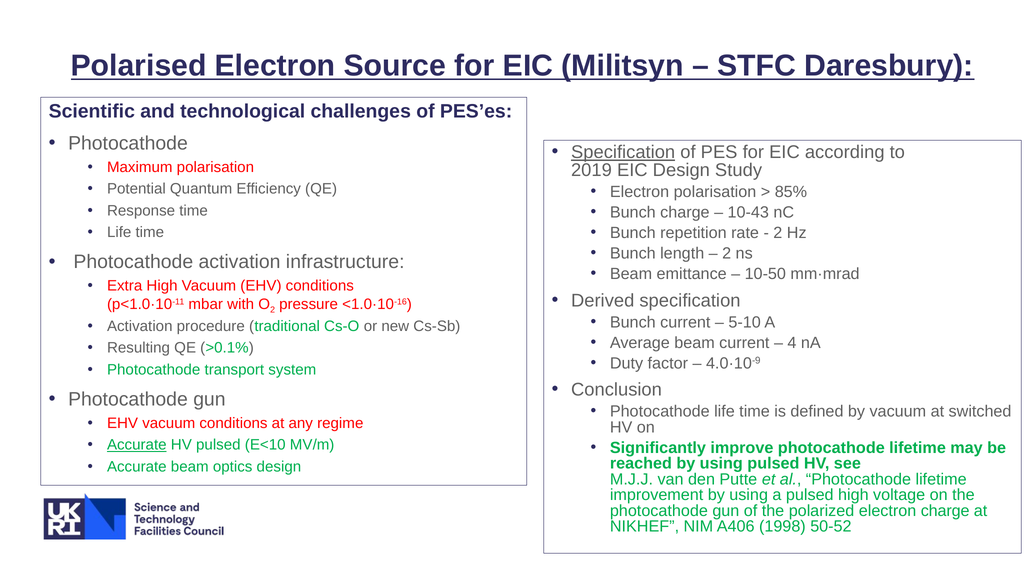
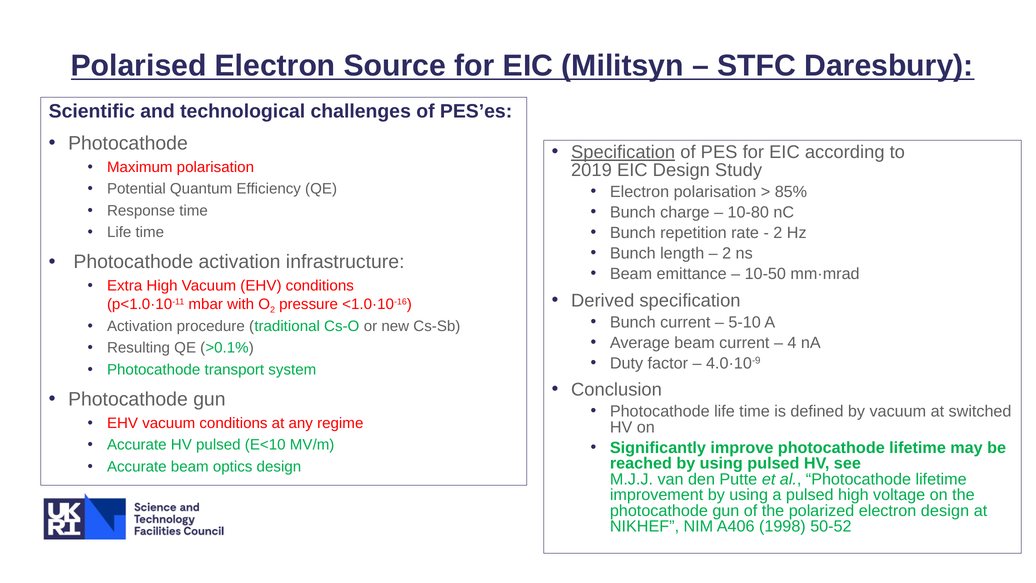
10-43: 10-43 -> 10-80 (748, 212)
Accurate underline: present -> none (137, 445)
electron charge: charge -> design (945, 510)
